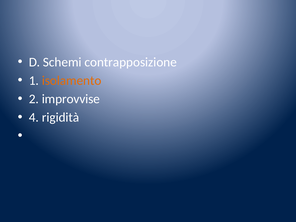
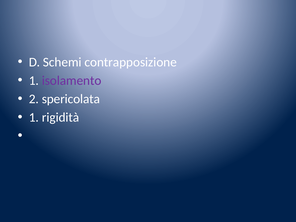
isolamento colour: orange -> purple (72, 81)
improvvise: improvvise -> spericolata (71, 99)
4: 4 -> 1 (34, 117)
